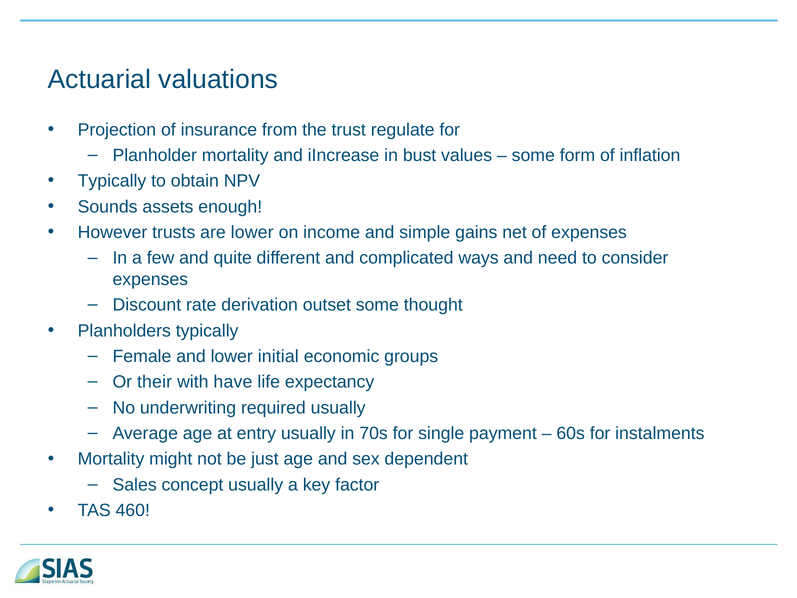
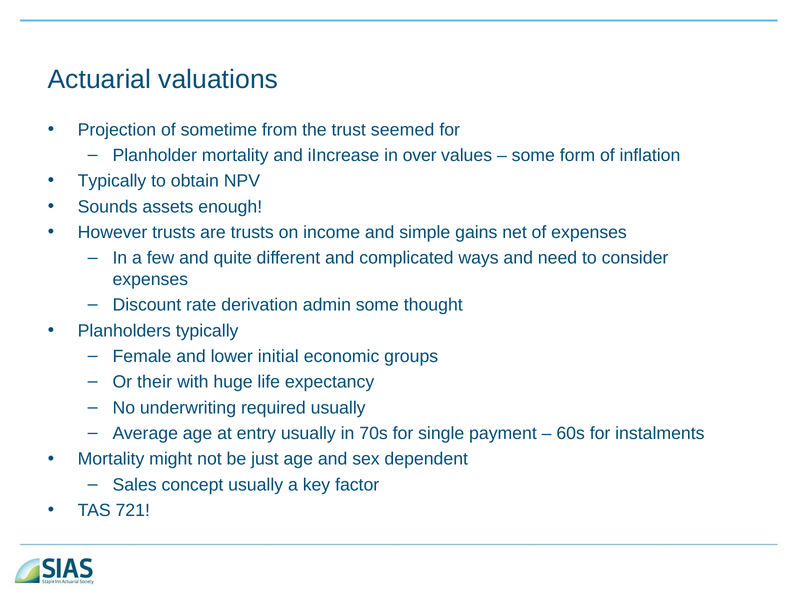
insurance: insurance -> sometime (219, 130)
regulate: regulate -> seemed (403, 130)
bust: bust -> over (420, 155)
are lower: lower -> trusts (252, 232)
outset: outset -> admin (327, 305)
have: have -> huge (233, 382)
460: 460 -> 721 (133, 510)
